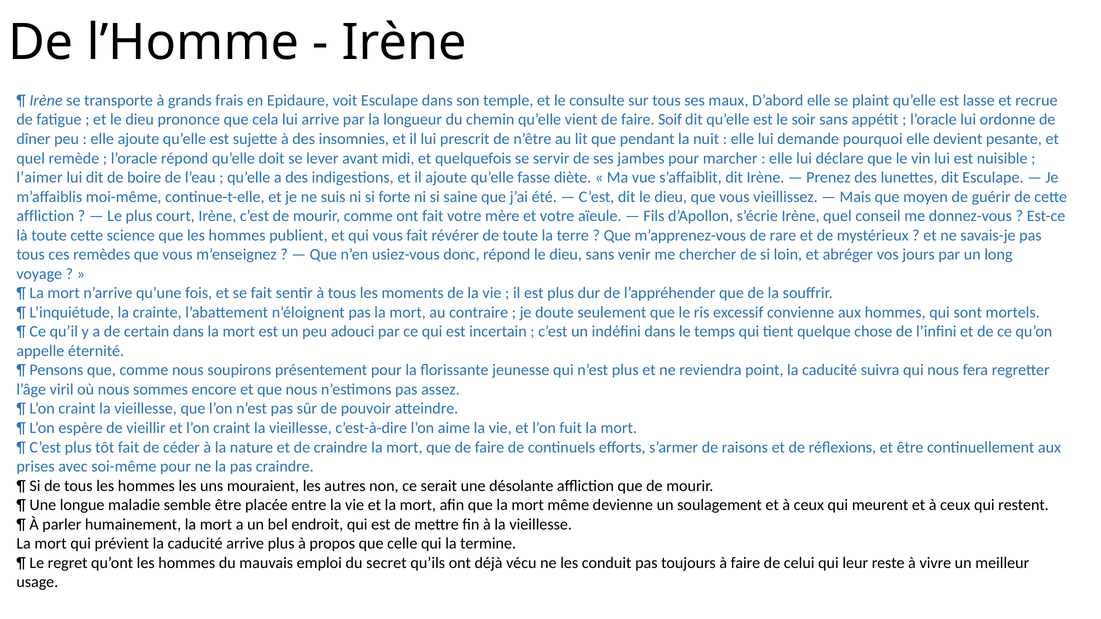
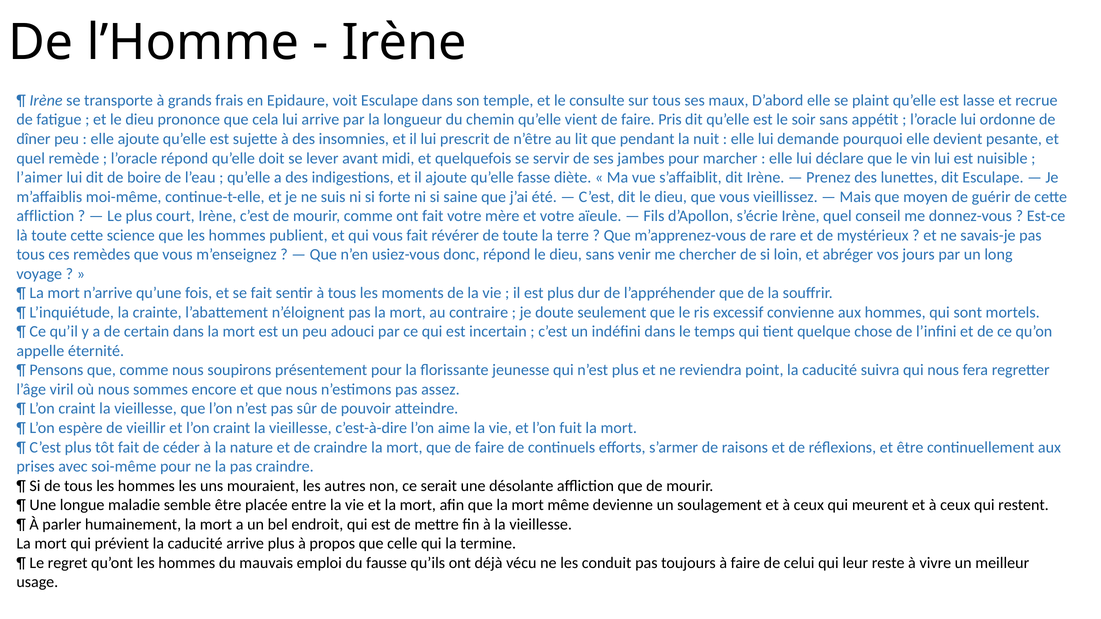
Soif: Soif -> Pris (670, 120)
secret: secret -> fausse (387, 563)
